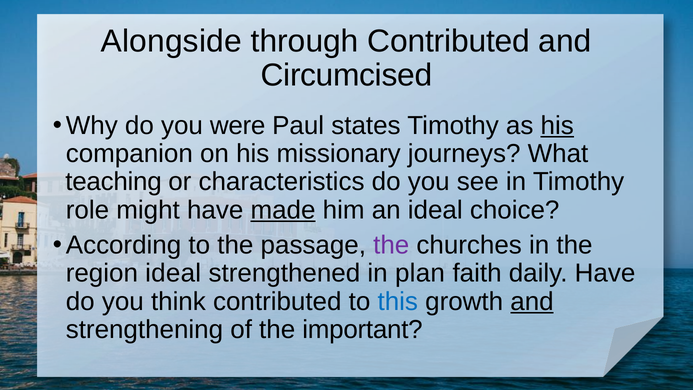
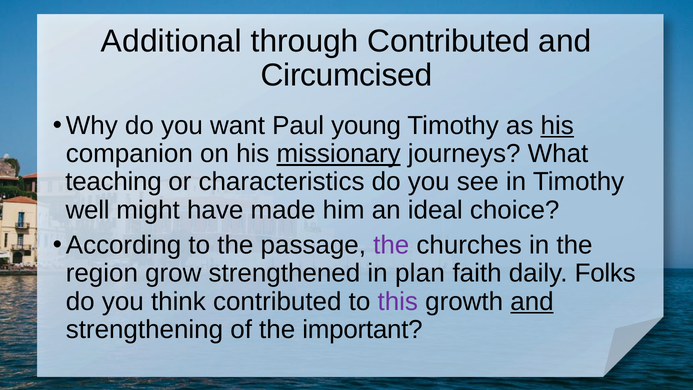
Alongside: Alongside -> Additional (171, 41)
were: were -> want (238, 126)
states: states -> young (366, 126)
missionary underline: none -> present (339, 154)
role: role -> well (88, 210)
made underline: present -> none (283, 210)
region ideal: ideal -> grow (173, 273)
daily Have: Have -> Folks (605, 273)
this colour: blue -> purple (398, 301)
